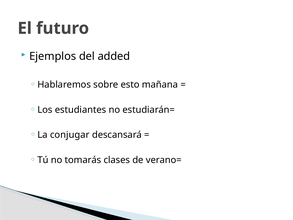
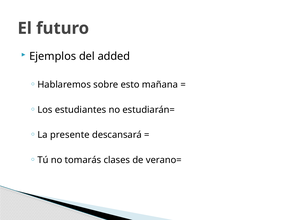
conjugar: conjugar -> presente (70, 135)
